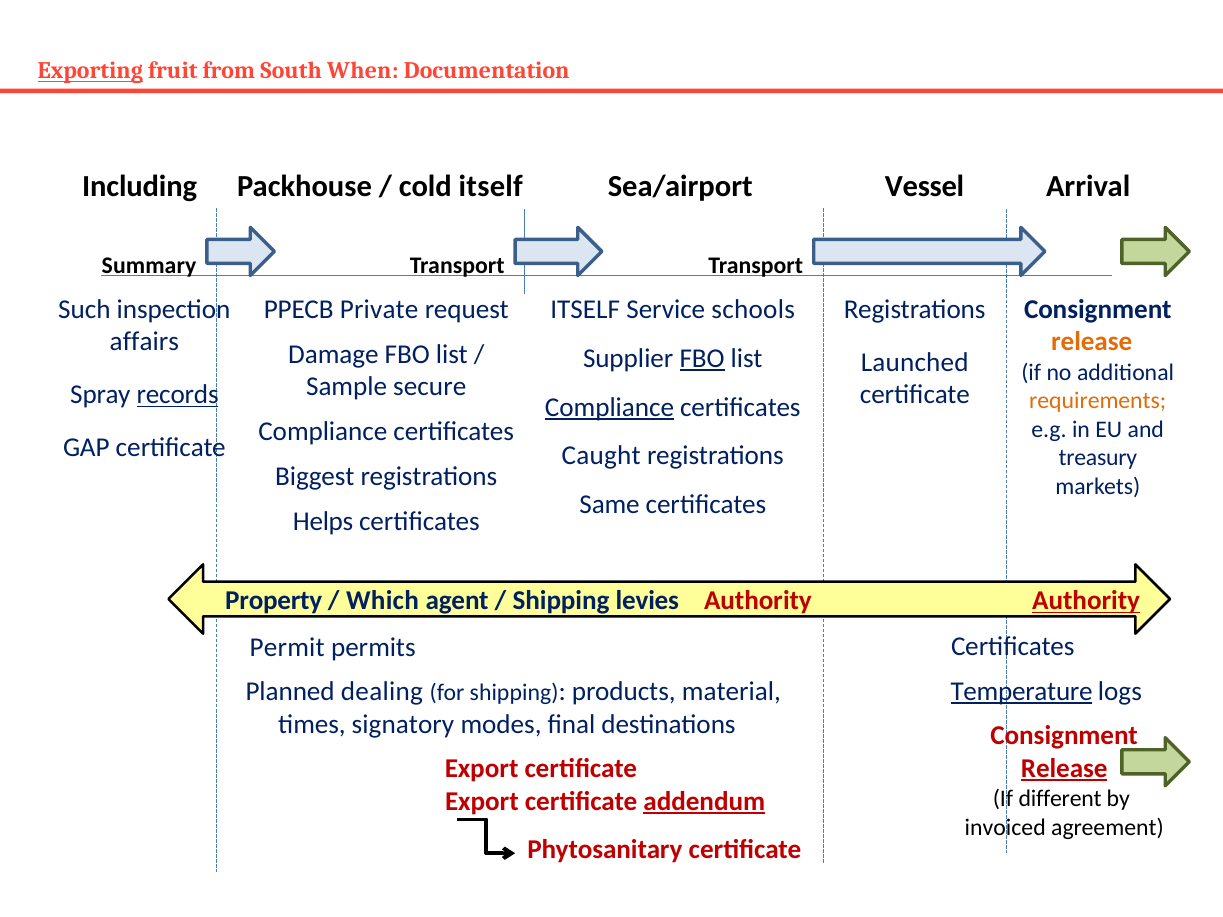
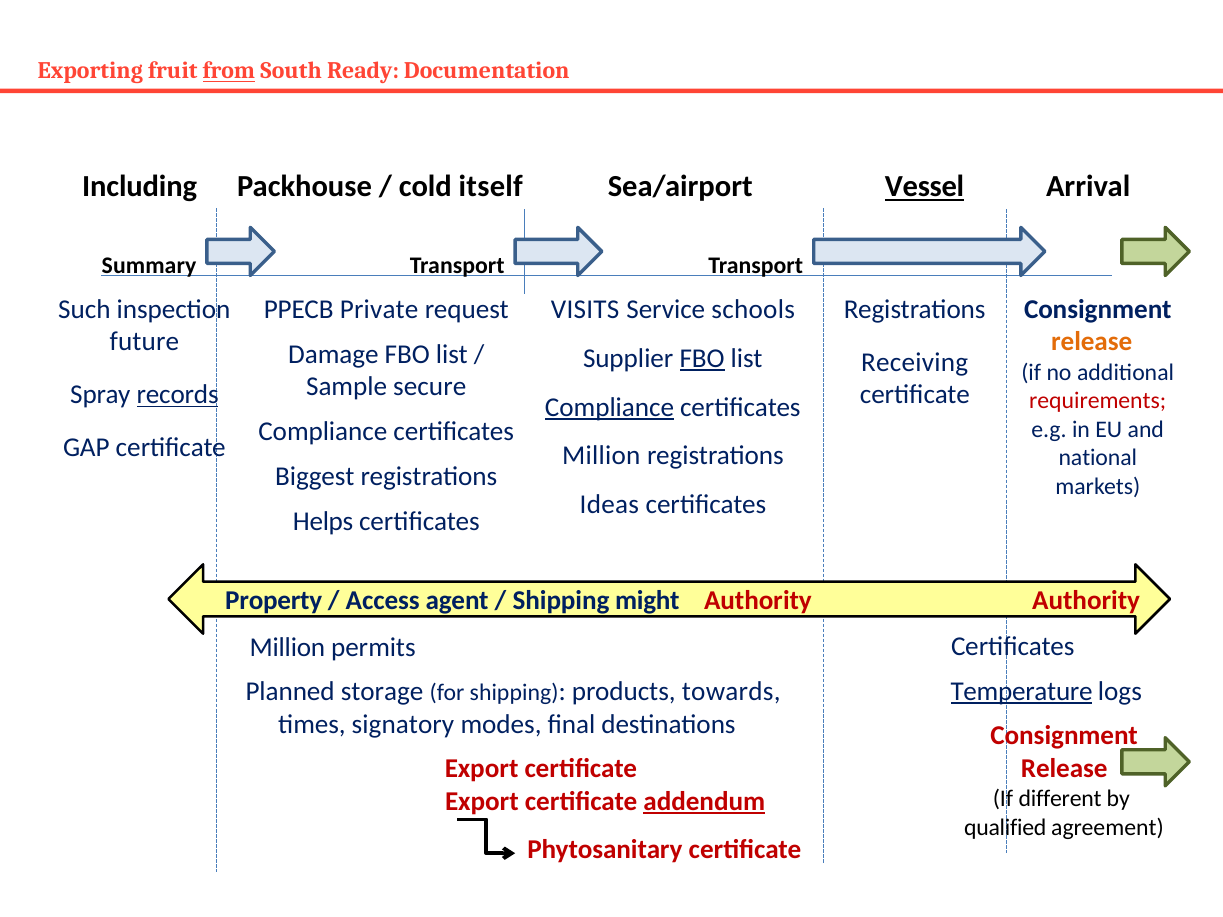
Exporting underline: present -> none (90, 71)
from underline: none -> present (229, 71)
When: When -> Ready (363, 71)
Vessel underline: none -> present (925, 187)
ITSELF: ITSELF -> VISITS (585, 309)
affairs: affairs -> future (144, 342)
Launched: Launched -> Receiving (915, 363)
requirements colour: orange -> red (1098, 401)
Caught: Caught -> Million (601, 456)
treasury: treasury -> national (1098, 458)
Same: Same -> Ideas (609, 505)
Which: Which -> Access (383, 601)
levies: levies -> might (647, 601)
Authority underline: present -> none (1086, 601)
Permit: Permit -> Million (287, 647)
dealing: dealing -> storage (382, 692)
material: material -> towards (731, 692)
Release underline: present -> none (1064, 769)
invoiced: invoiced -> qualified (1005, 828)
